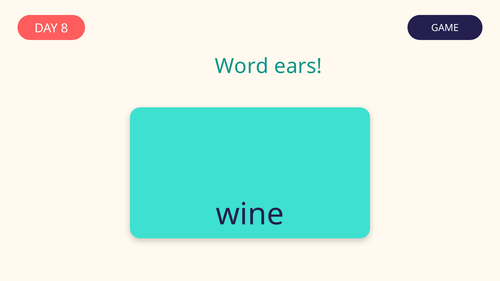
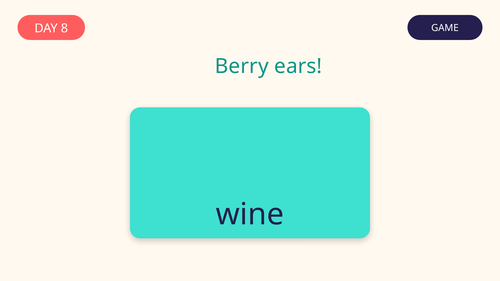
Word: Word -> Berry (242, 66)
